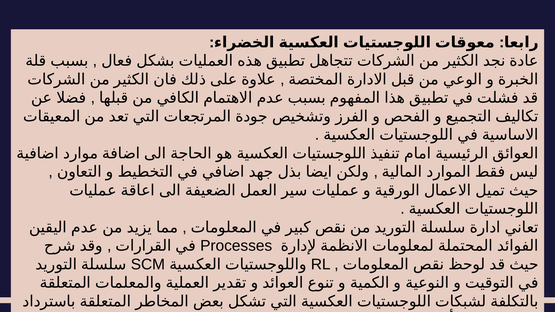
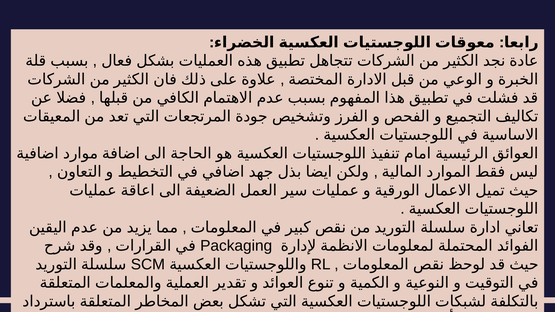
Processes: Processes -> Packaging (236, 246)
